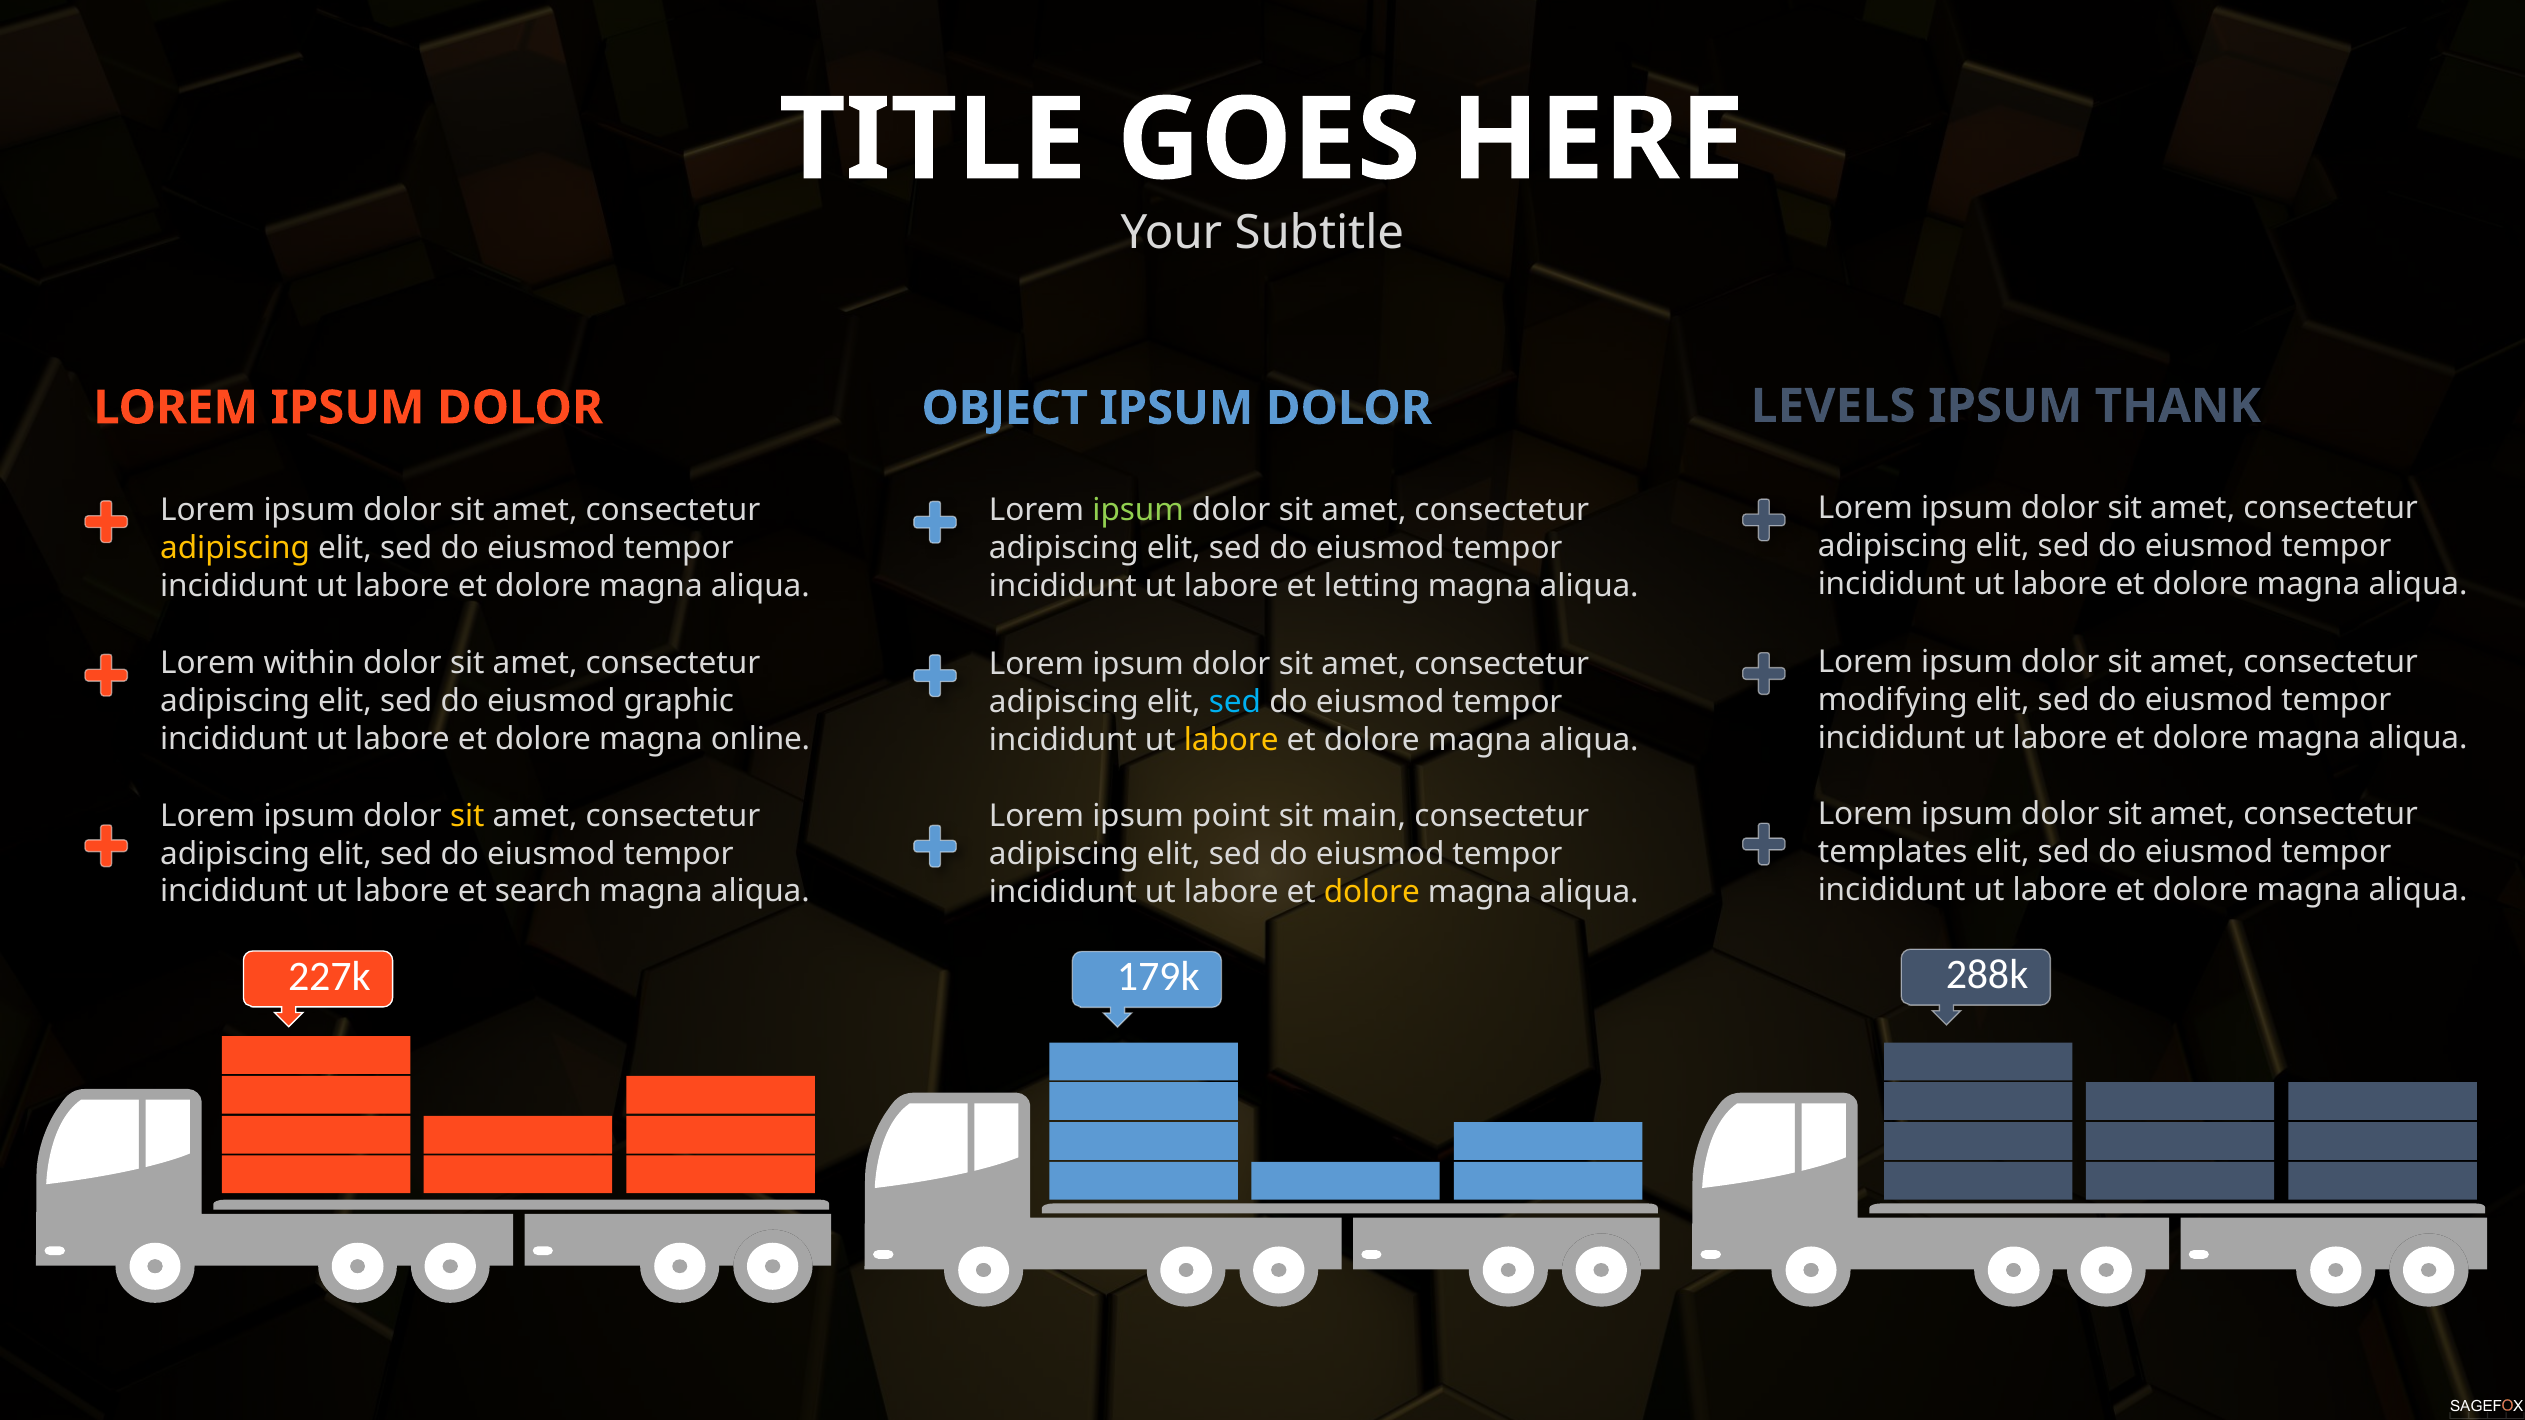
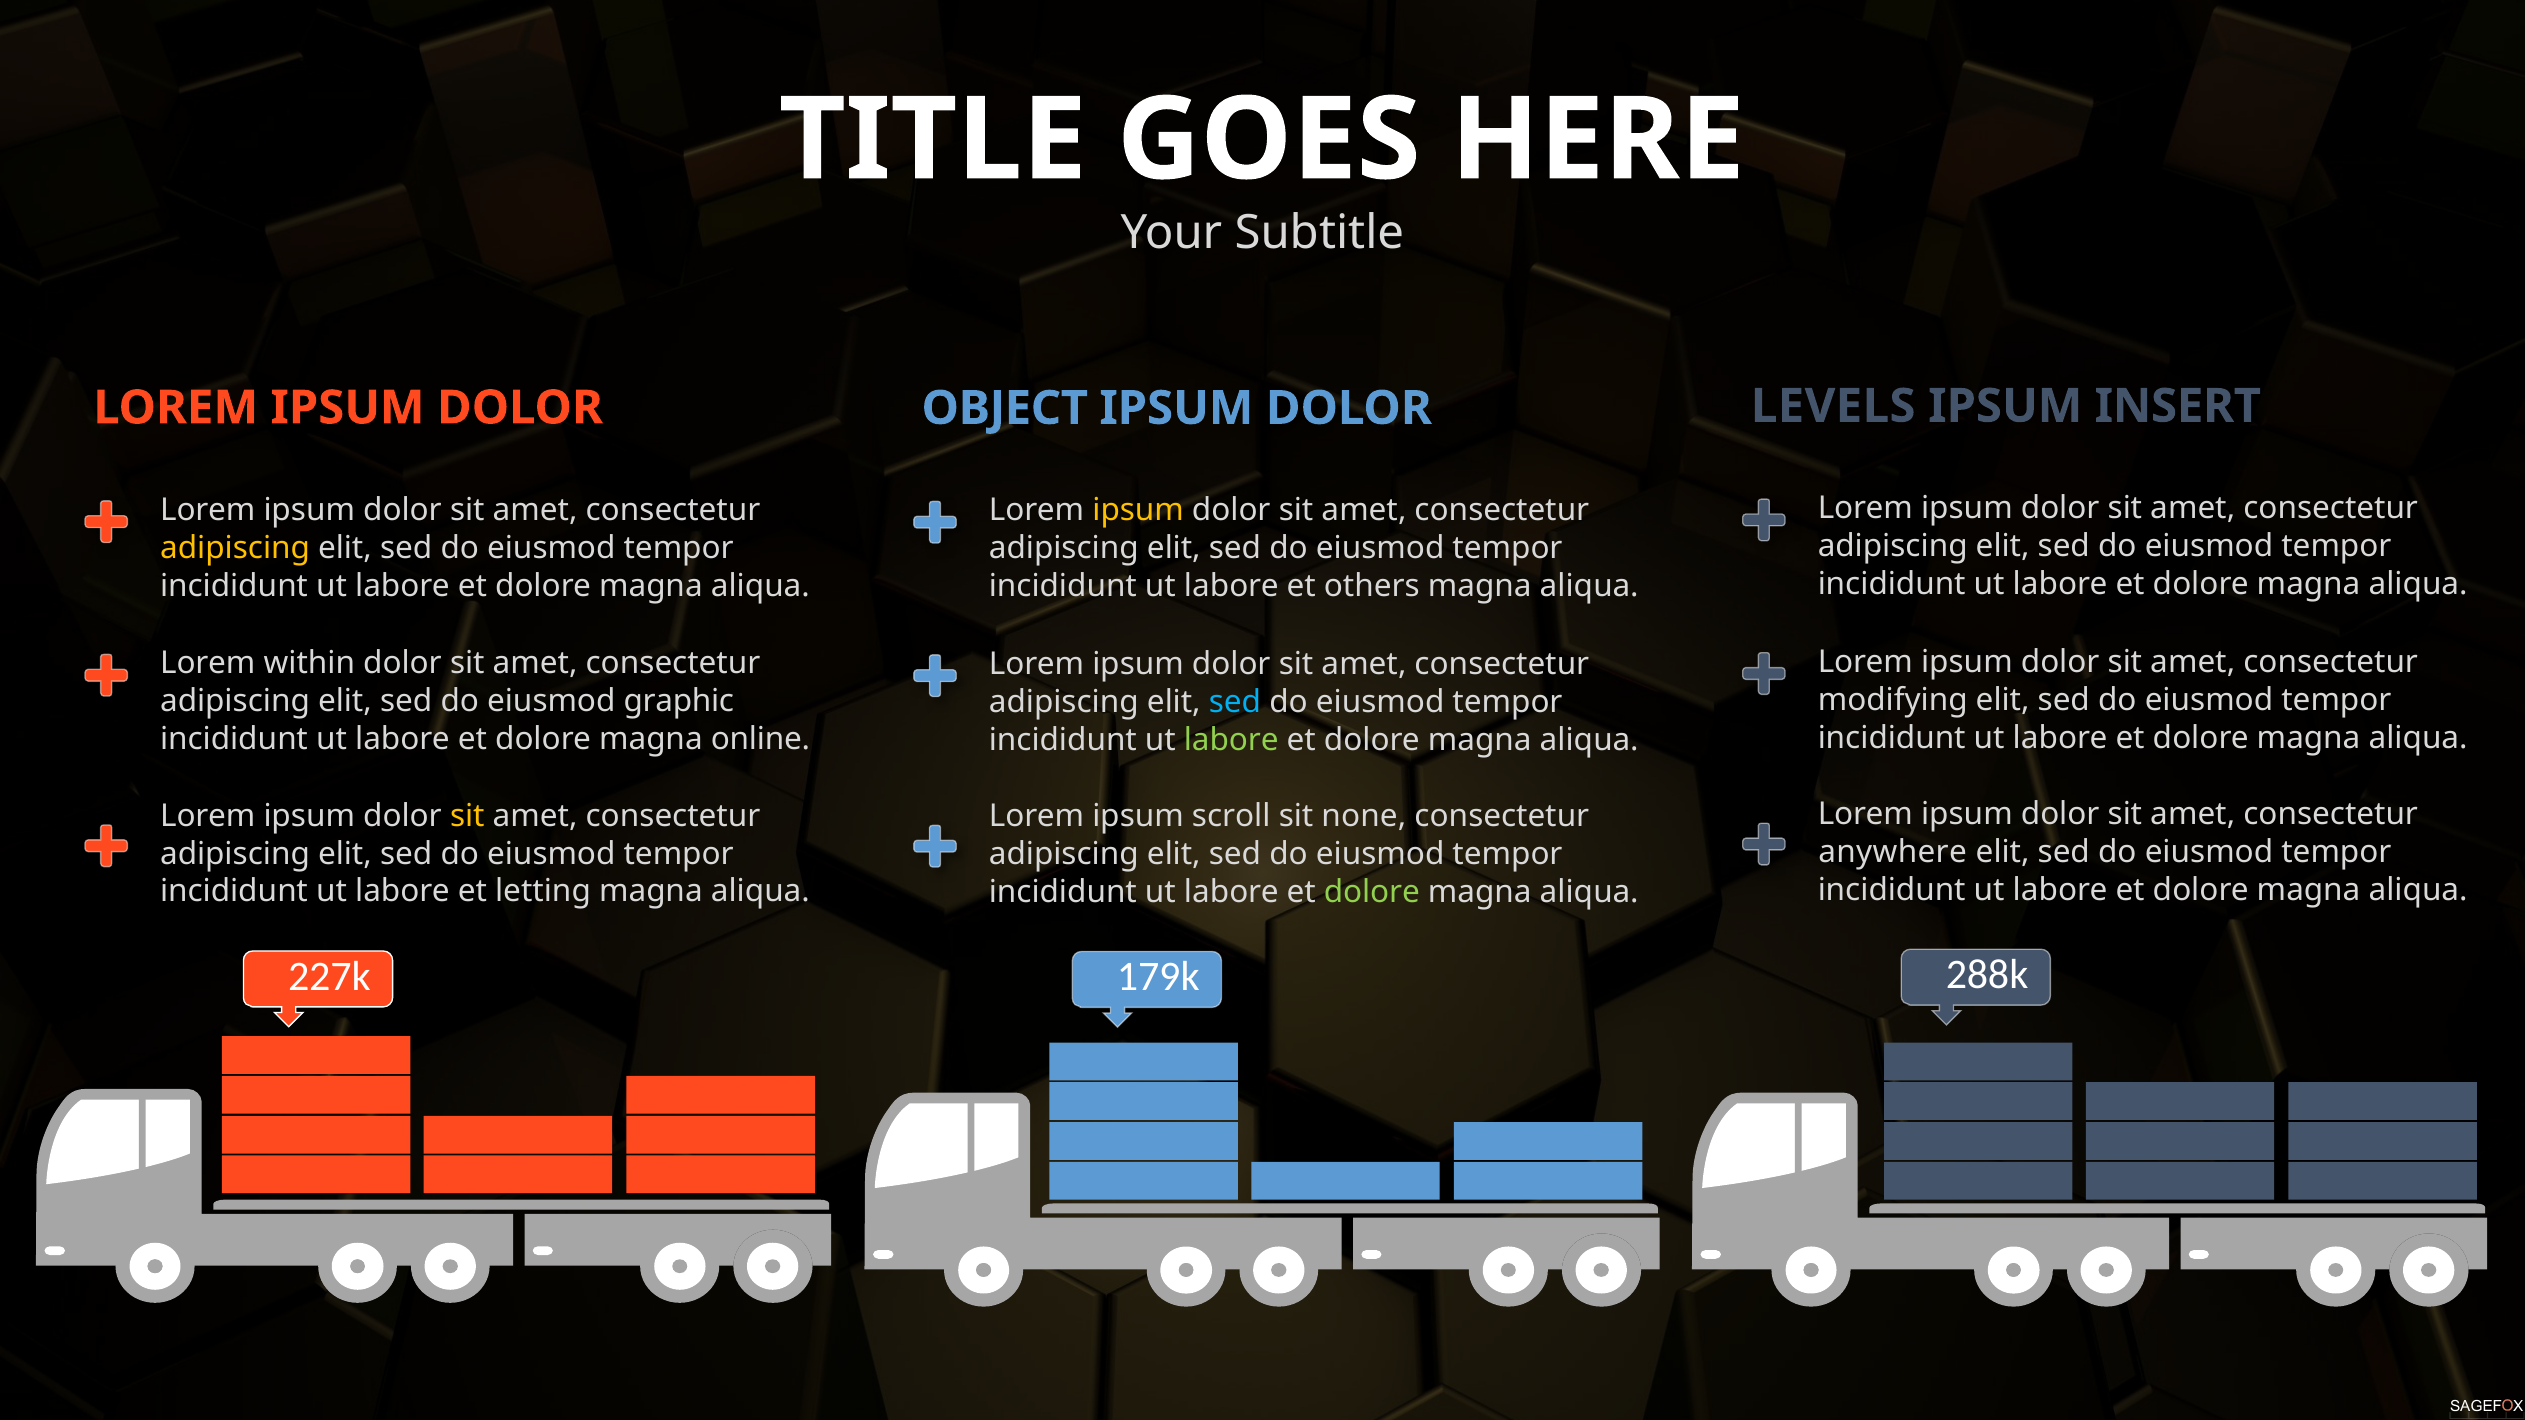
THANK: THANK -> INSERT (2178, 406)
ipsum colour: light green -> yellow (1138, 511)
letting: letting -> others (1372, 586)
labore colour: yellow -> light green (1231, 740)
point: point -> scroll (1231, 816)
main: main -> none (1364, 816)
templates: templates -> anywhere (1893, 852)
search: search -> letting (543, 892)
dolore colour: yellow -> light green (1372, 892)
